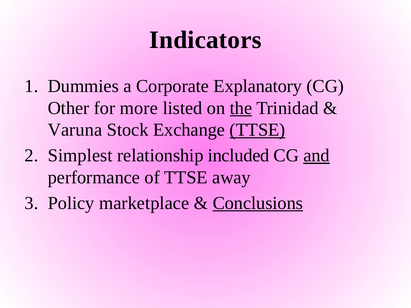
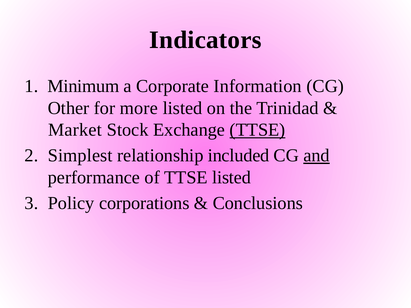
Dummies: Dummies -> Minimum (83, 86)
Explanatory: Explanatory -> Information (258, 86)
the underline: present -> none (241, 108)
Varuna: Varuna -> Market (75, 130)
TTSE away: away -> listed (232, 178)
marketplace: marketplace -> corporations (144, 203)
Conclusions underline: present -> none (258, 203)
